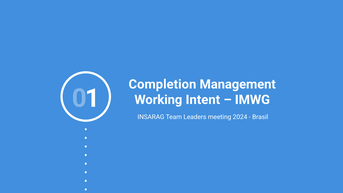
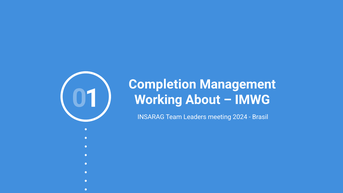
Intent: Intent -> About (203, 100)
